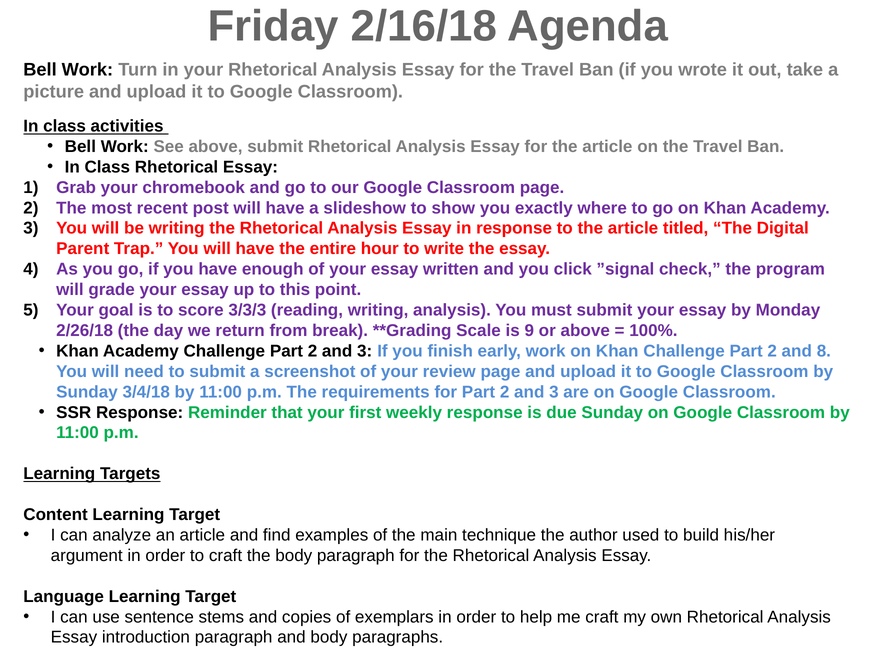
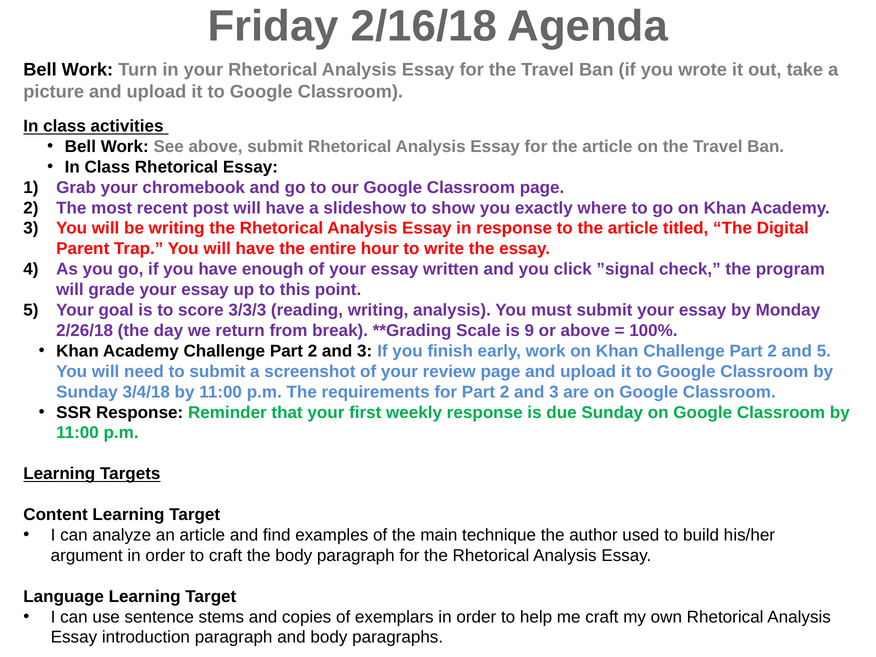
and 8: 8 -> 5 (824, 351)
